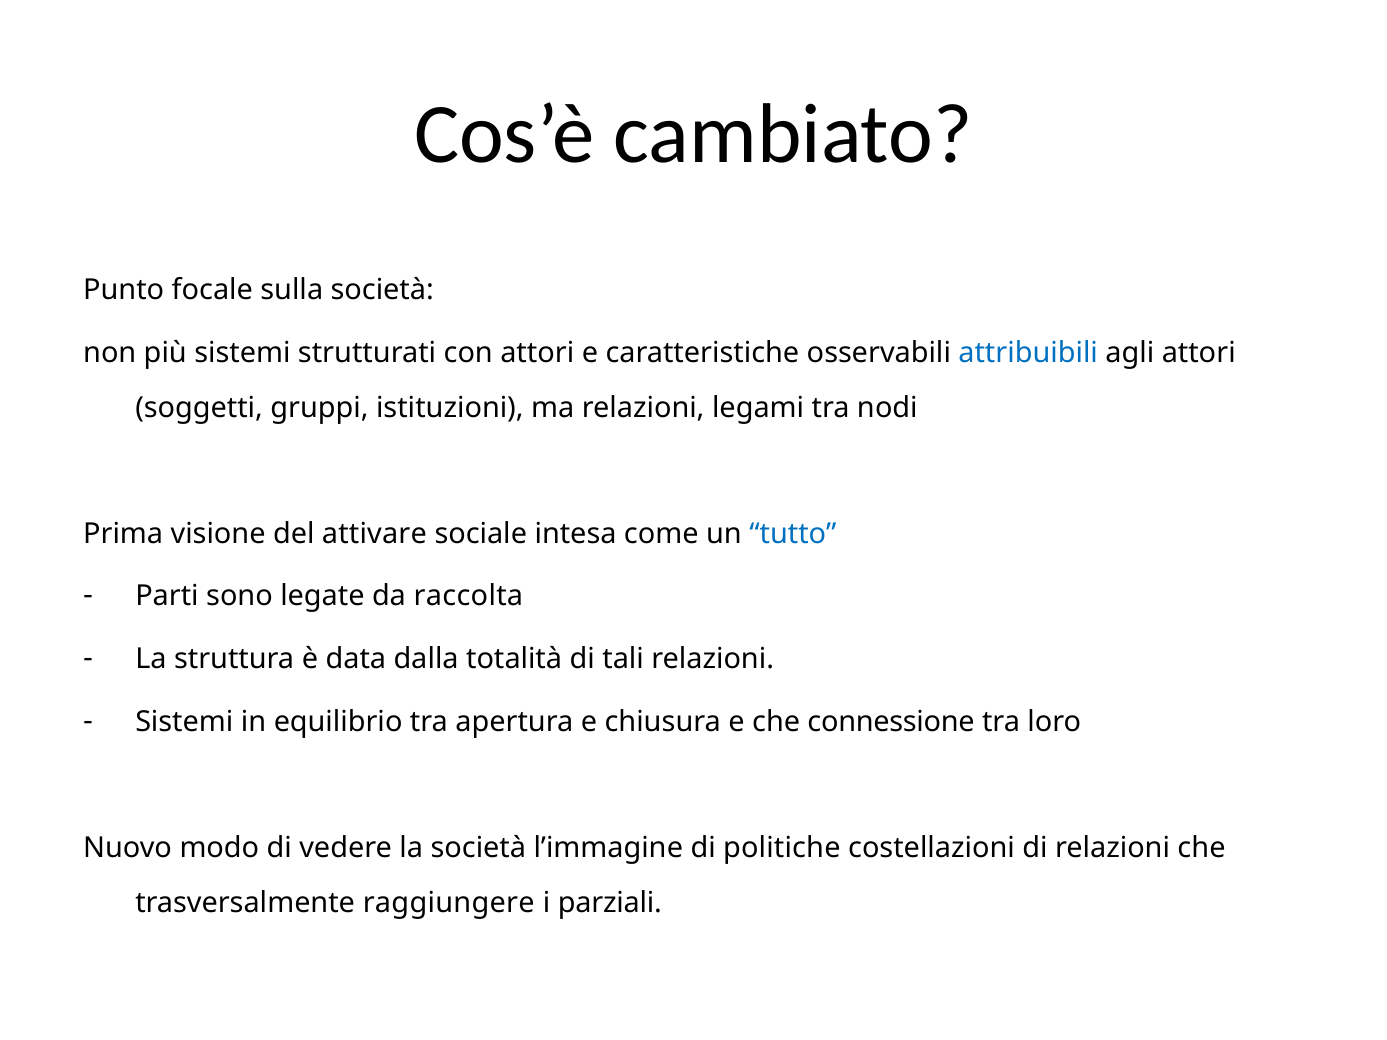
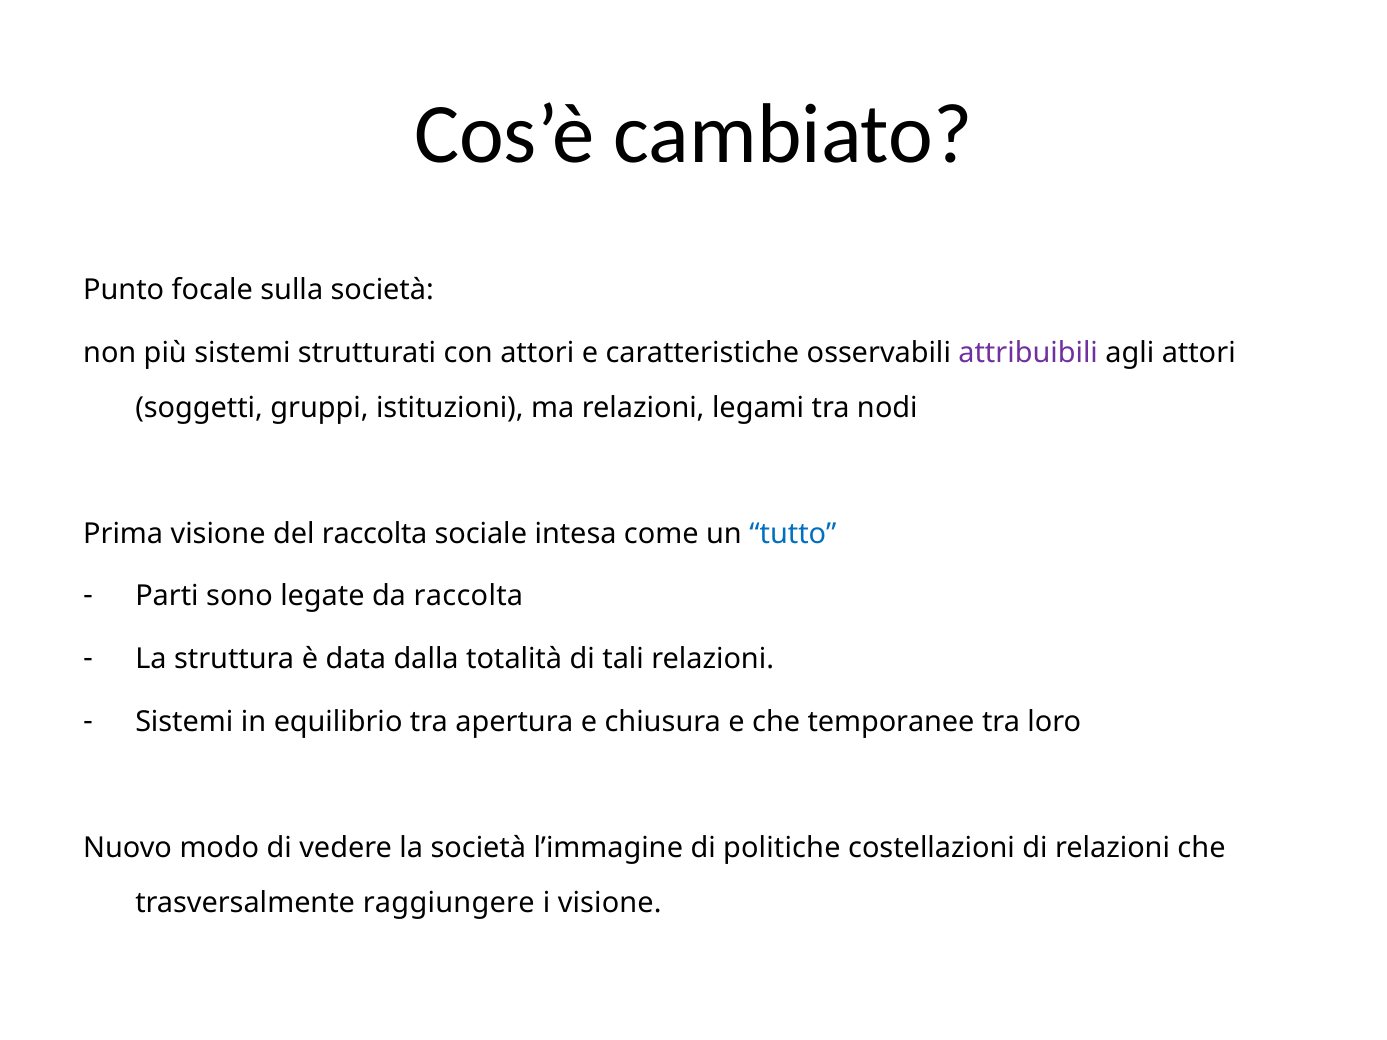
attribuibili colour: blue -> purple (1028, 353)
del attivare: attivare -> raccolta (375, 534)
connessione: connessione -> temporanee (891, 722)
i parziali: parziali -> visione (610, 903)
